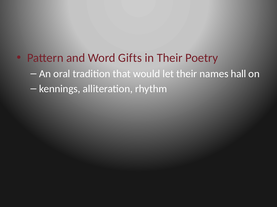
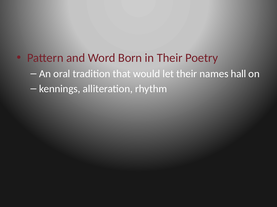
Gifts: Gifts -> Born (130, 58)
